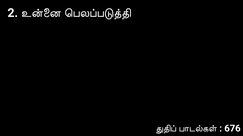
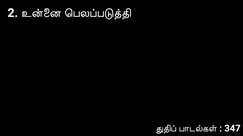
676: 676 -> 347 (232, 129)
